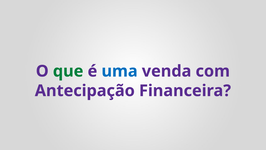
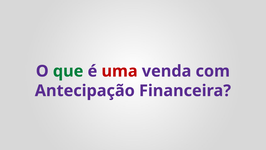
uma colour: blue -> red (120, 71)
